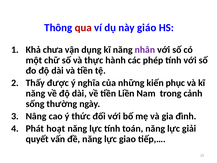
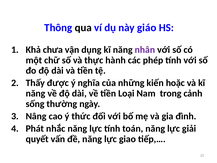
qua colour: red -> black (83, 28)
phục: phục -> hoặc (175, 83)
Liền: Liền -> Loại (126, 93)
hoạt: hoạt -> nhắc (56, 128)
